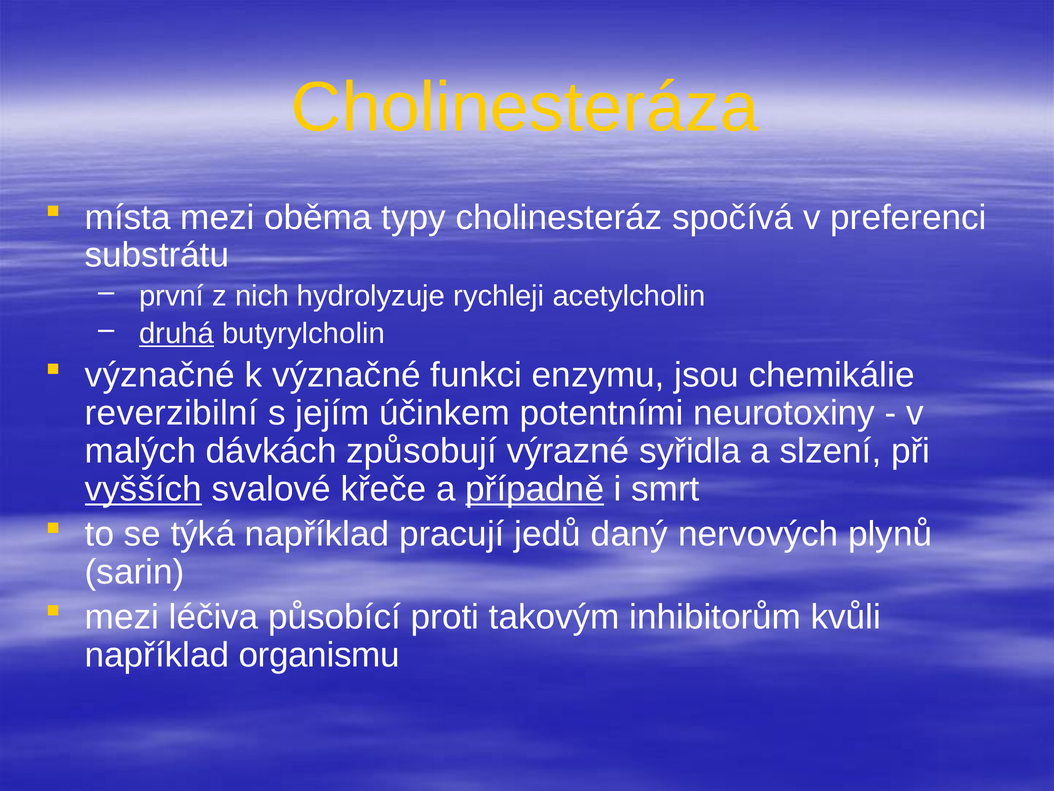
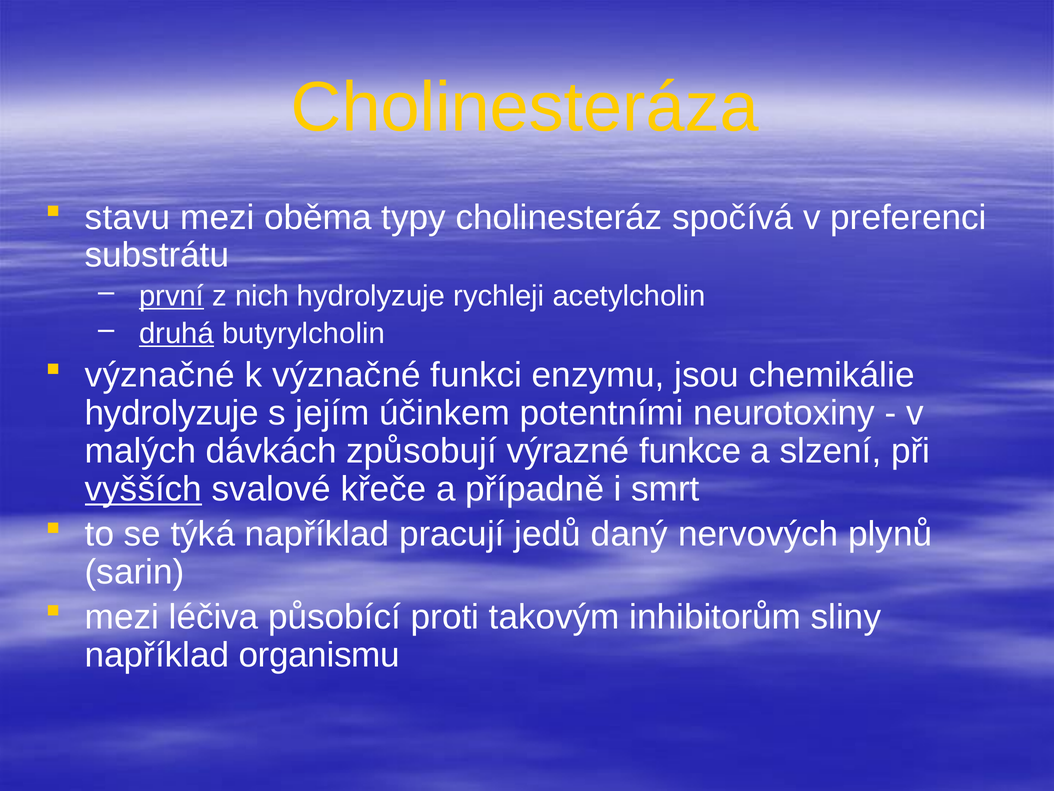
místa: místa -> stavu (128, 217)
první underline: none -> present (172, 296)
reverzibilní: reverzibilní -> hydrolyzuje (172, 413)
syřidla: syřidla -> funkce (690, 451)
případně underline: present -> none (535, 489)
kvůli: kvůli -> sliny (846, 617)
